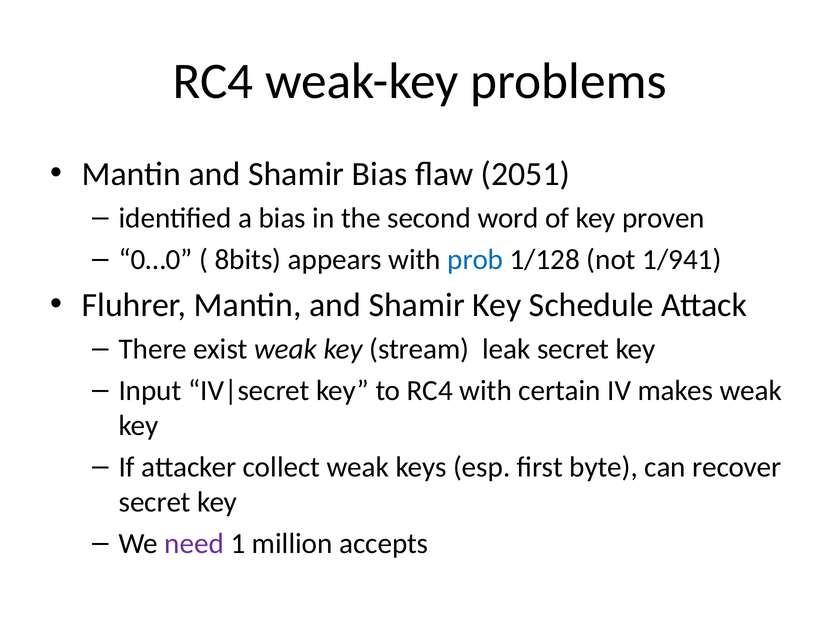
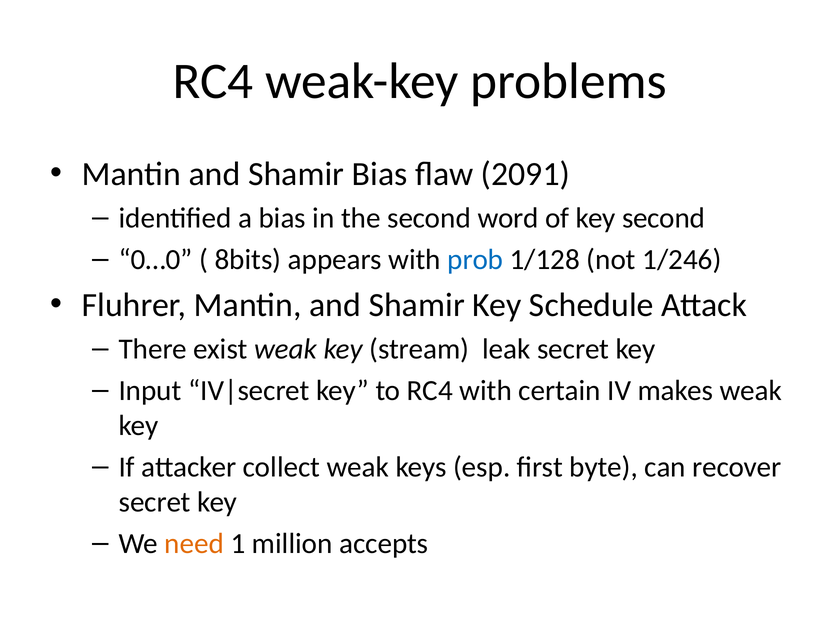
2051: 2051 -> 2091 (525, 174)
key proven: proven -> second (664, 218)
1/941: 1/941 -> 1/246 (682, 259)
need colour: purple -> orange (194, 544)
